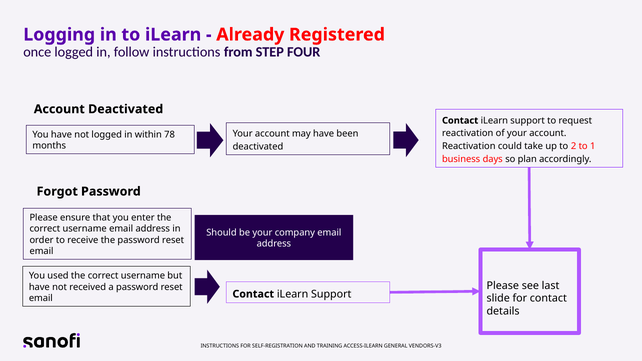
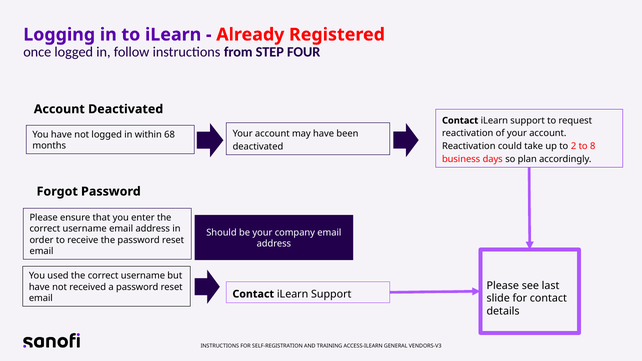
78: 78 -> 68 (170, 135)
1: 1 -> 8 (593, 146)
